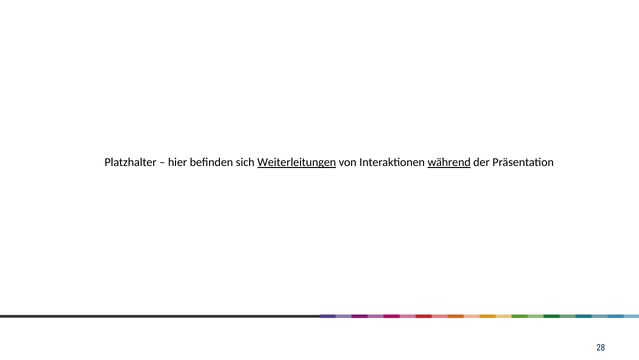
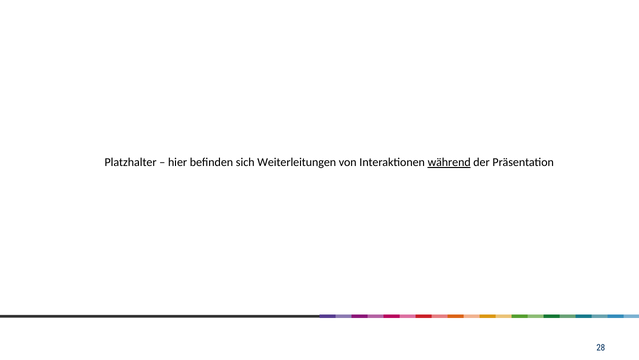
Weiterleitungen underline: present -> none (297, 162)
